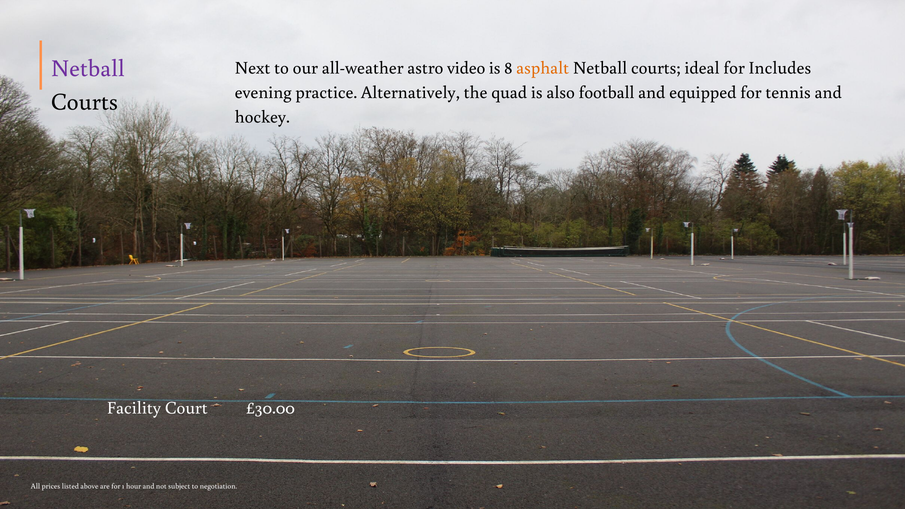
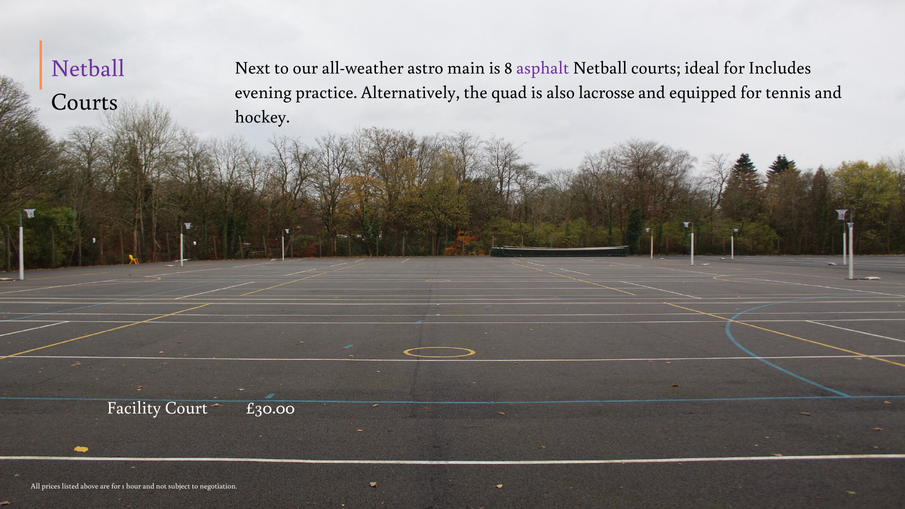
video: video -> main (466, 68)
asphalt colour: orange -> purple (543, 68)
football: football -> lacrosse (607, 93)
